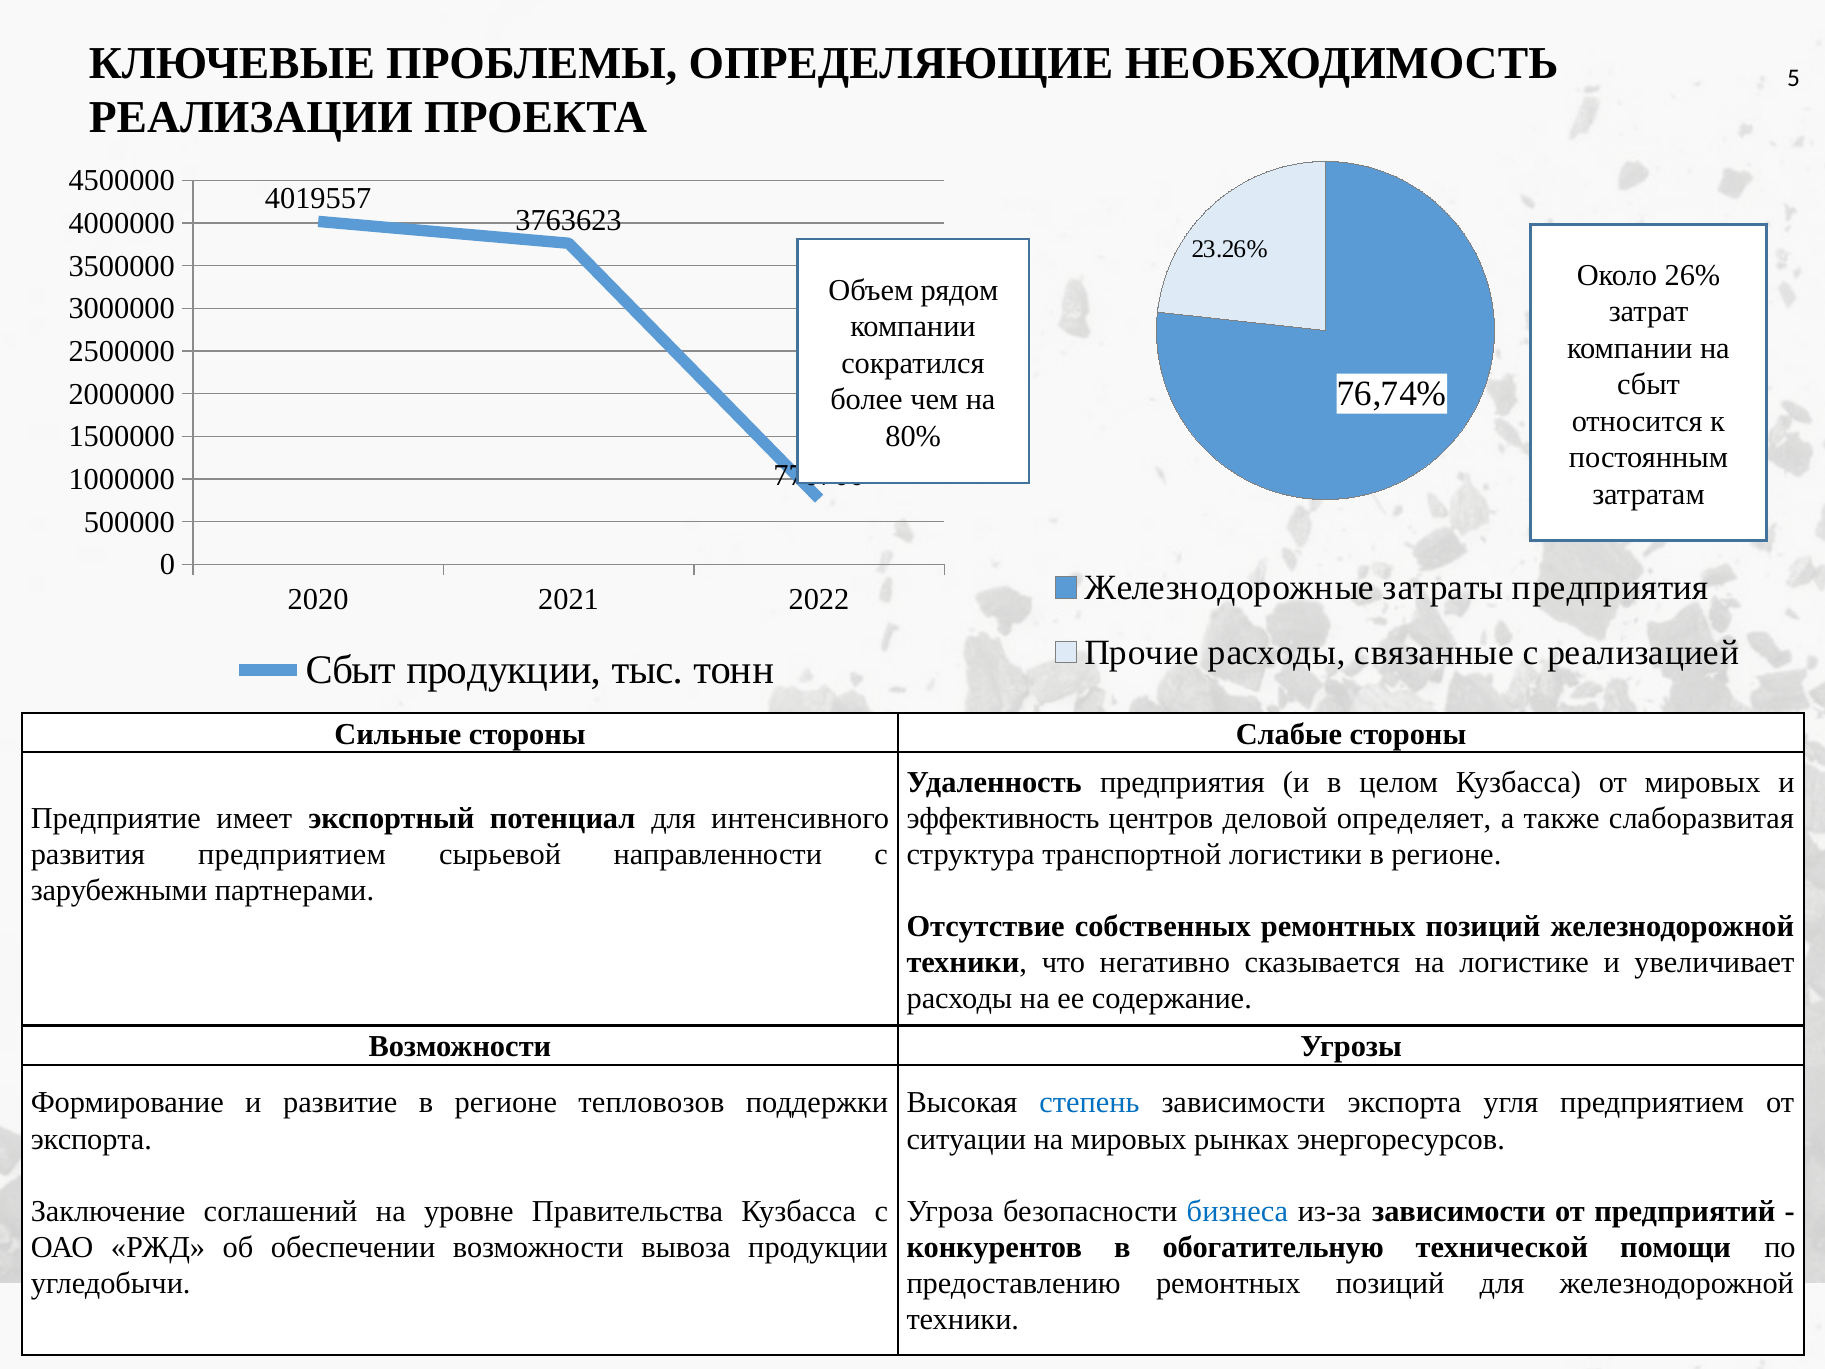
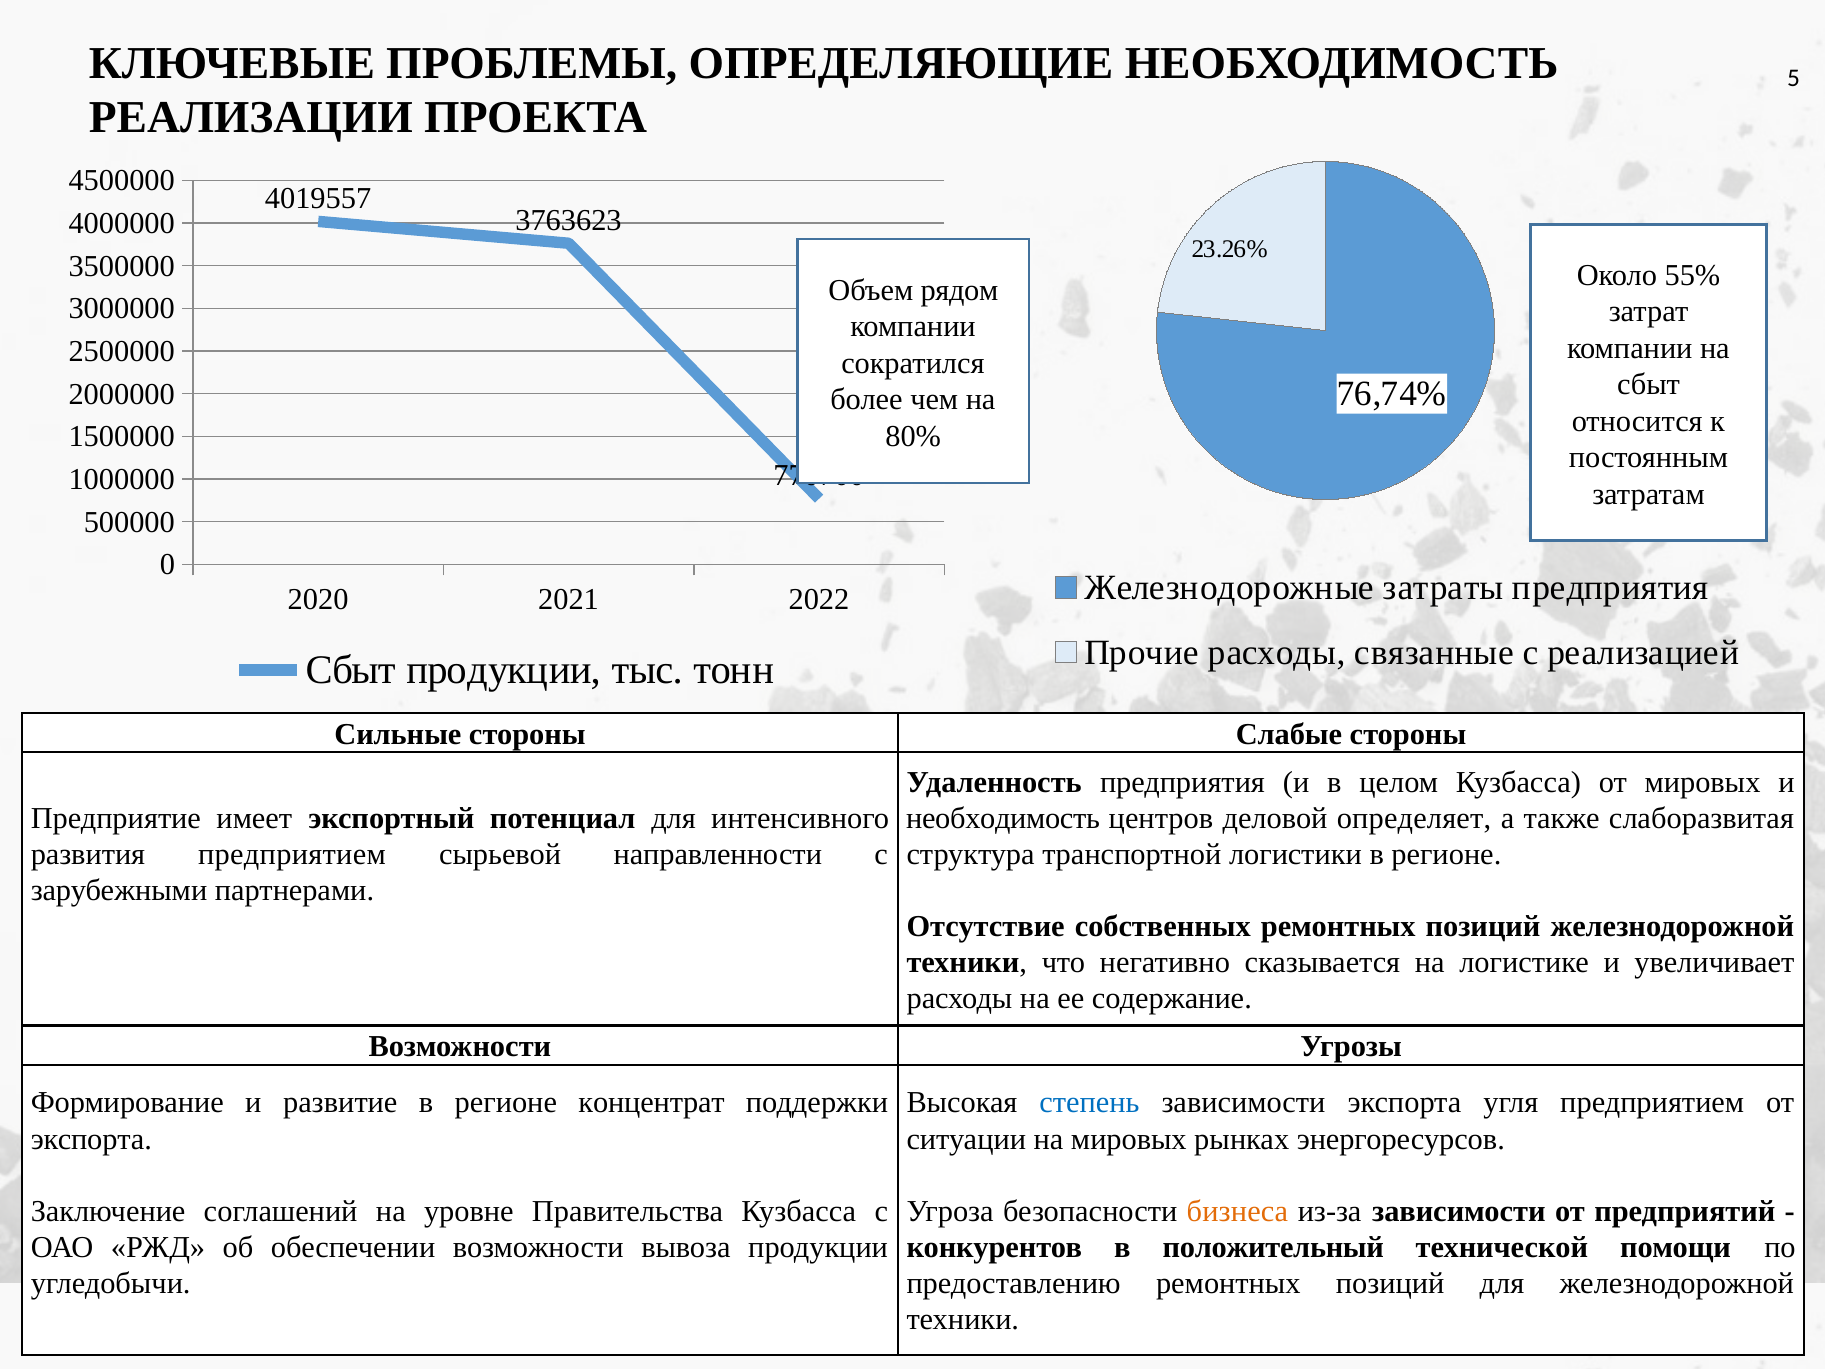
26%: 26% -> 55% (1692, 275)
эффективность: эффективность -> необходимость (1003, 818)
тепловозов: тепловозов -> концентрат (652, 1103)
бизнеса colour: blue -> orange (1237, 1211)
обогатительную: обогатительную -> положительный (1273, 1247)
